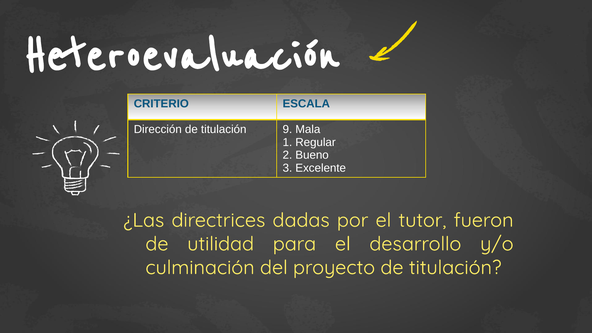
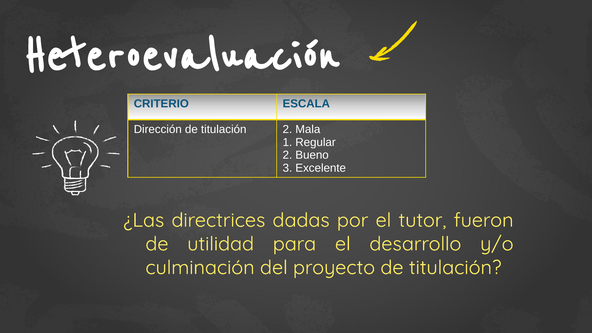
titulación 9: 9 -> 2 (287, 129)
